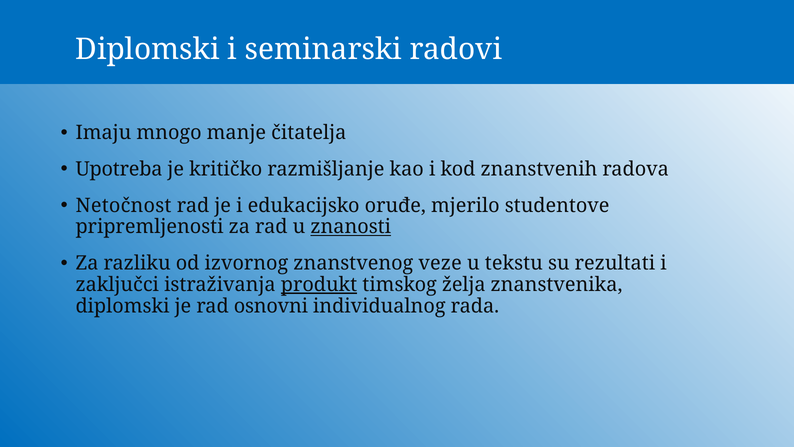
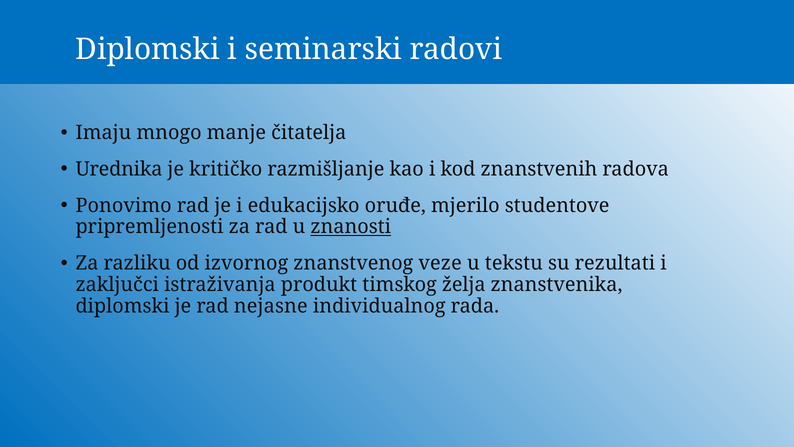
Upotreba: Upotreba -> Urednika (119, 169)
Netočnost: Netočnost -> Ponovimo (124, 205)
produkt underline: present -> none (319, 284)
osnovni: osnovni -> nejasne (271, 306)
